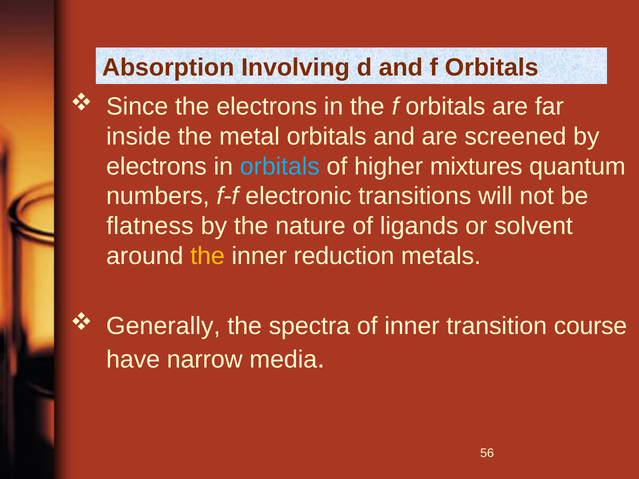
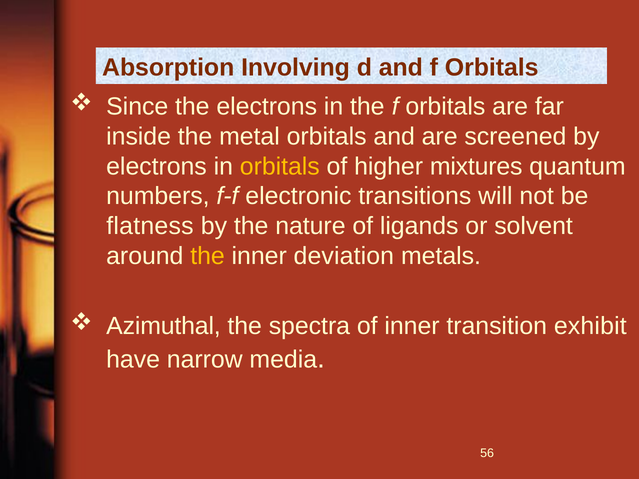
orbitals colour: light blue -> yellow (280, 167)
reduction: reduction -> deviation (344, 256)
Generally: Generally -> Azimuthal (163, 326)
course: course -> exhibit (590, 326)
